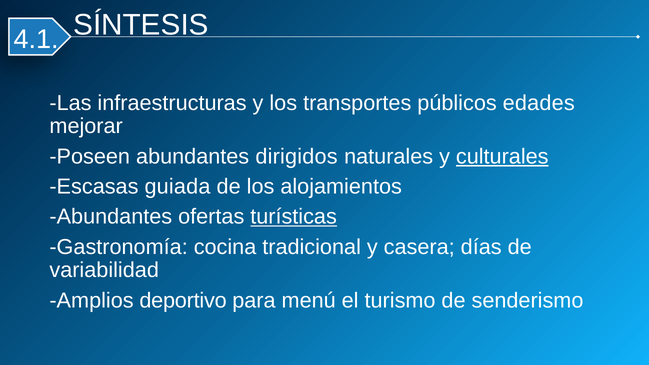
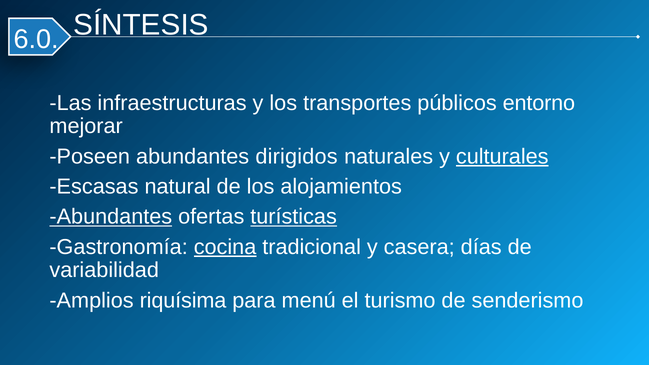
4.1: 4.1 -> 6.0 (36, 39)
edades: edades -> entorno (539, 103)
guiada: guiada -> natural (178, 187)
Abundantes underline: none -> present (111, 217)
cocina underline: none -> present (225, 247)
deportivo: deportivo -> riquísima (183, 300)
